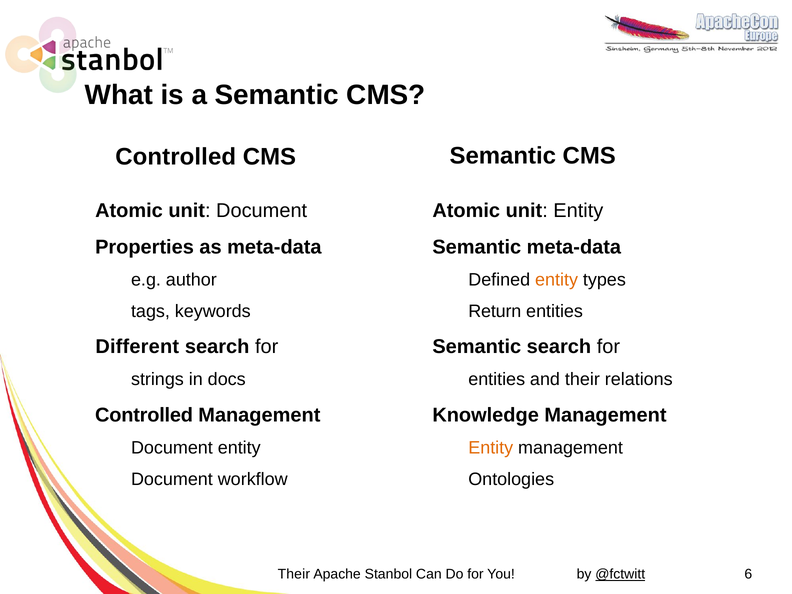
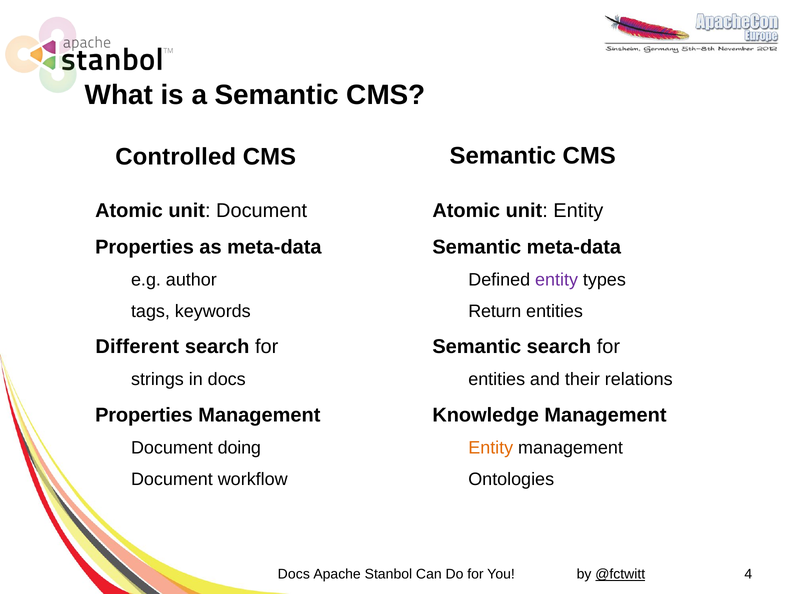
entity colour: orange -> purple (557, 280)
Controlled: Controlled -> Properties (144, 415)
Document entity: entity -> doing (239, 448)
Their: Their -> Docs (294, 574)
6: 6 -> 4 (748, 574)
